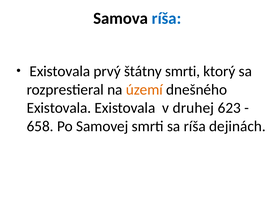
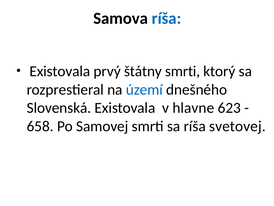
území colour: orange -> blue (144, 89)
Existovala: Existovala -> Slovenská (59, 108)
druhej: druhej -> hlavne (193, 108)
dejinách: dejinách -> svetovej (237, 126)
